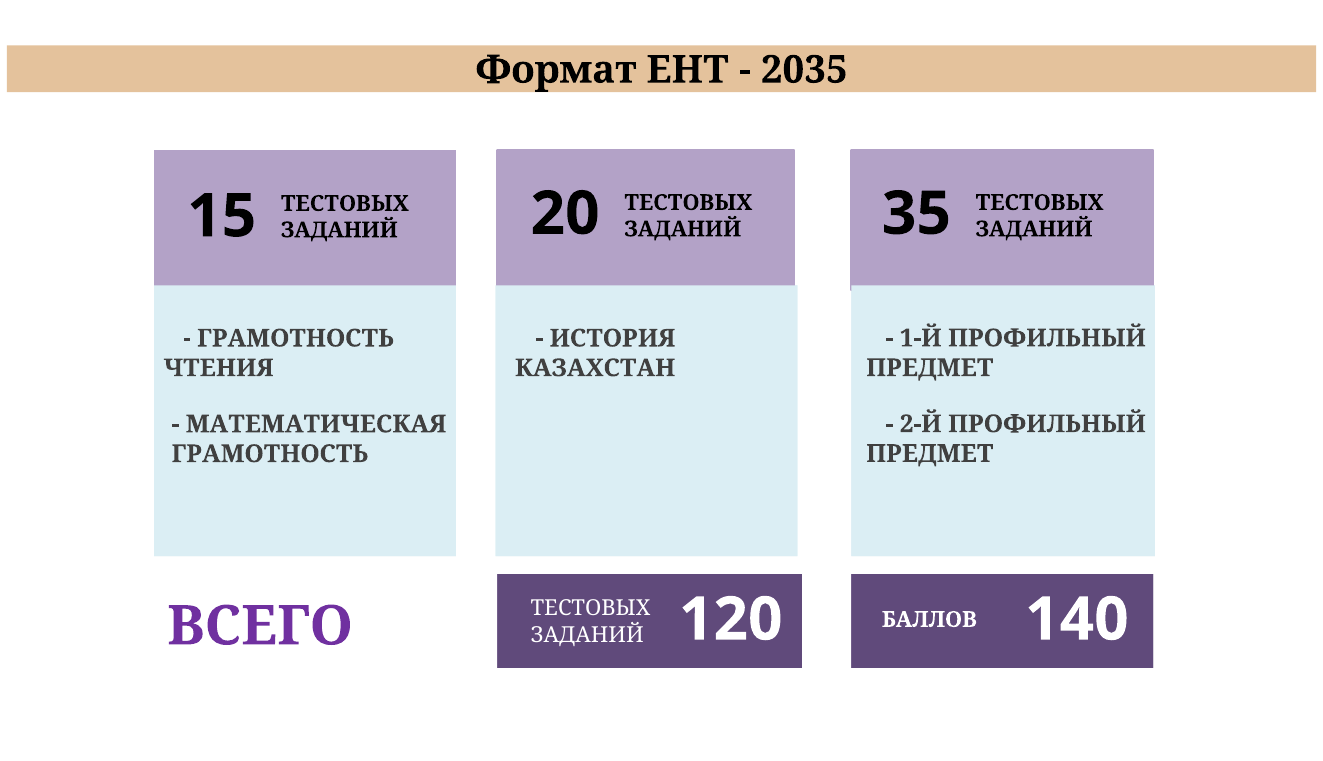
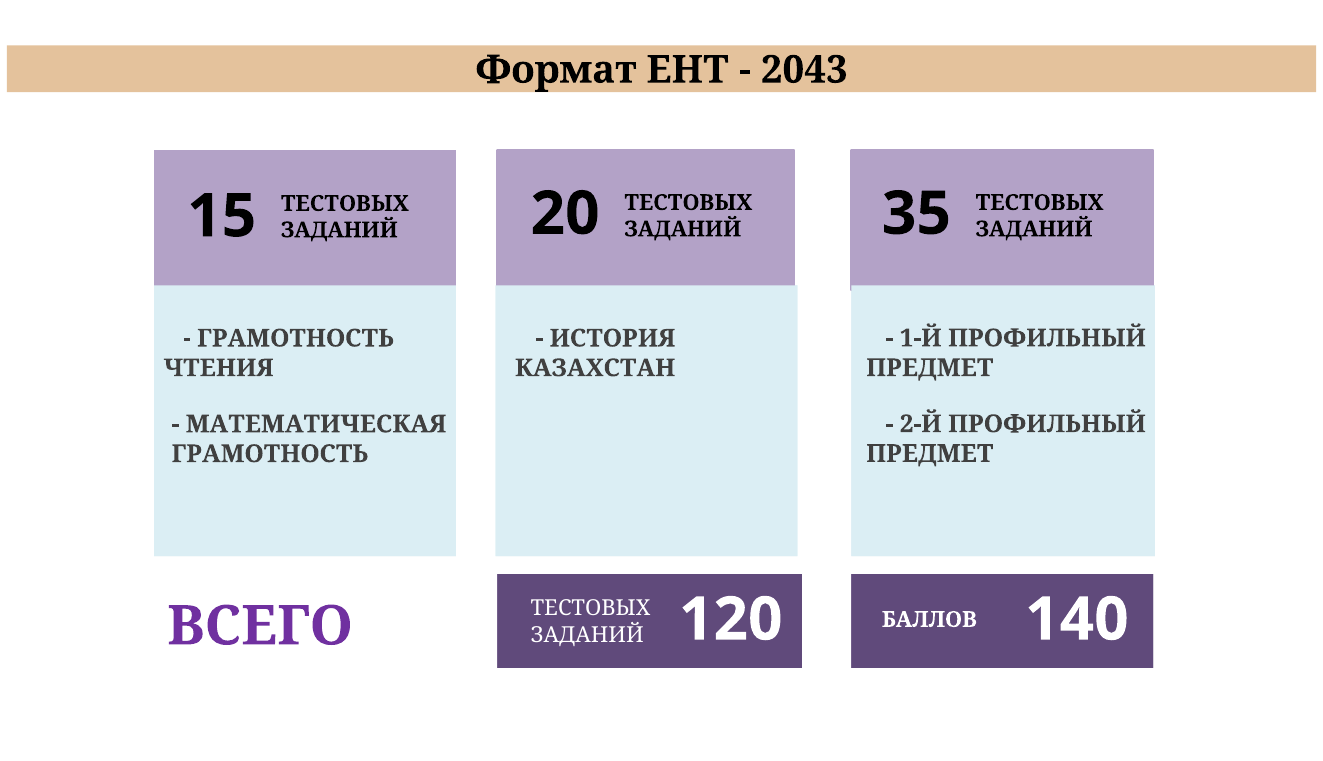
2035: 2035 -> 2043 (804, 70)
